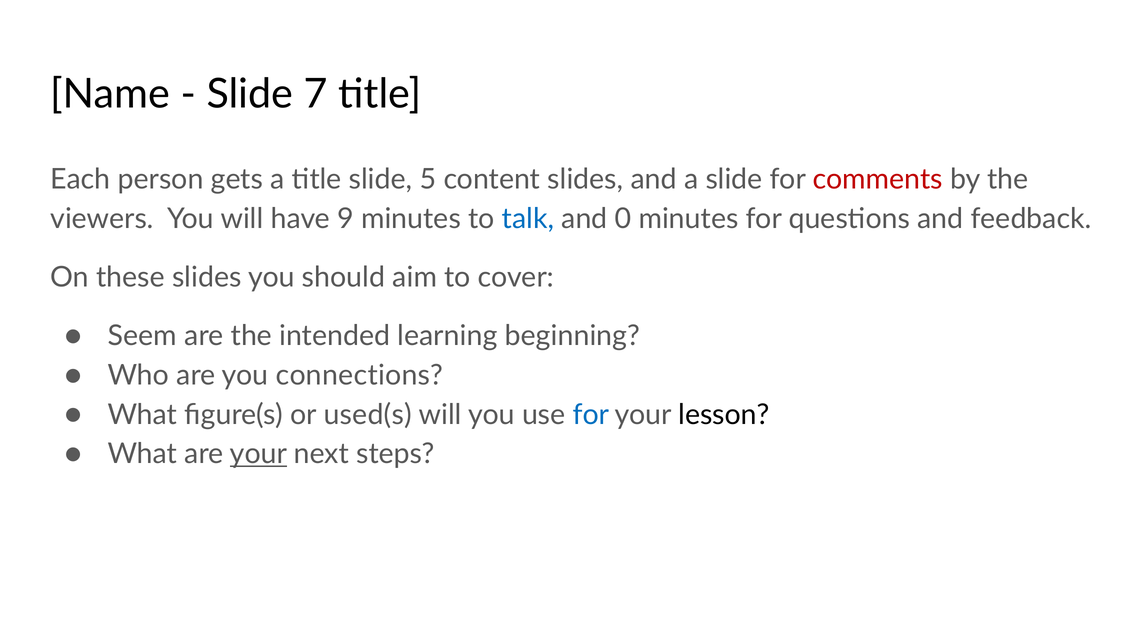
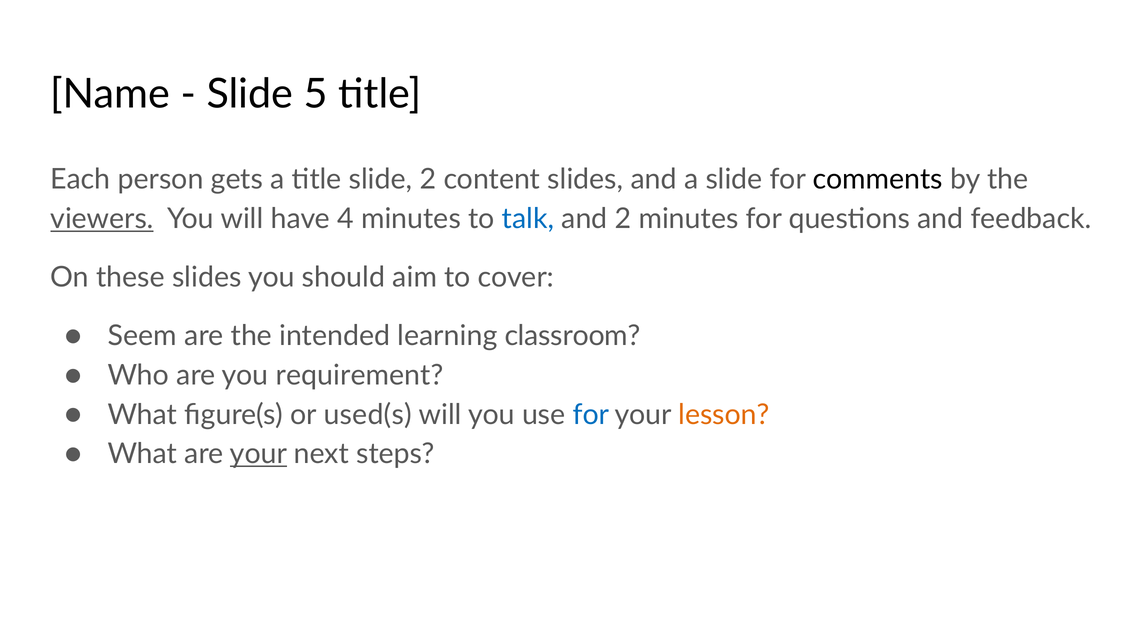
7: 7 -> 5 (316, 94)
slide 5: 5 -> 2 (428, 179)
comments colour: red -> black (878, 179)
viewers underline: none -> present (102, 219)
9: 9 -> 4 (346, 219)
and 0: 0 -> 2 (623, 219)
beginning: beginning -> classroom (573, 336)
connections: connections -> requirement (360, 375)
lesson colour: black -> orange (724, 415)
